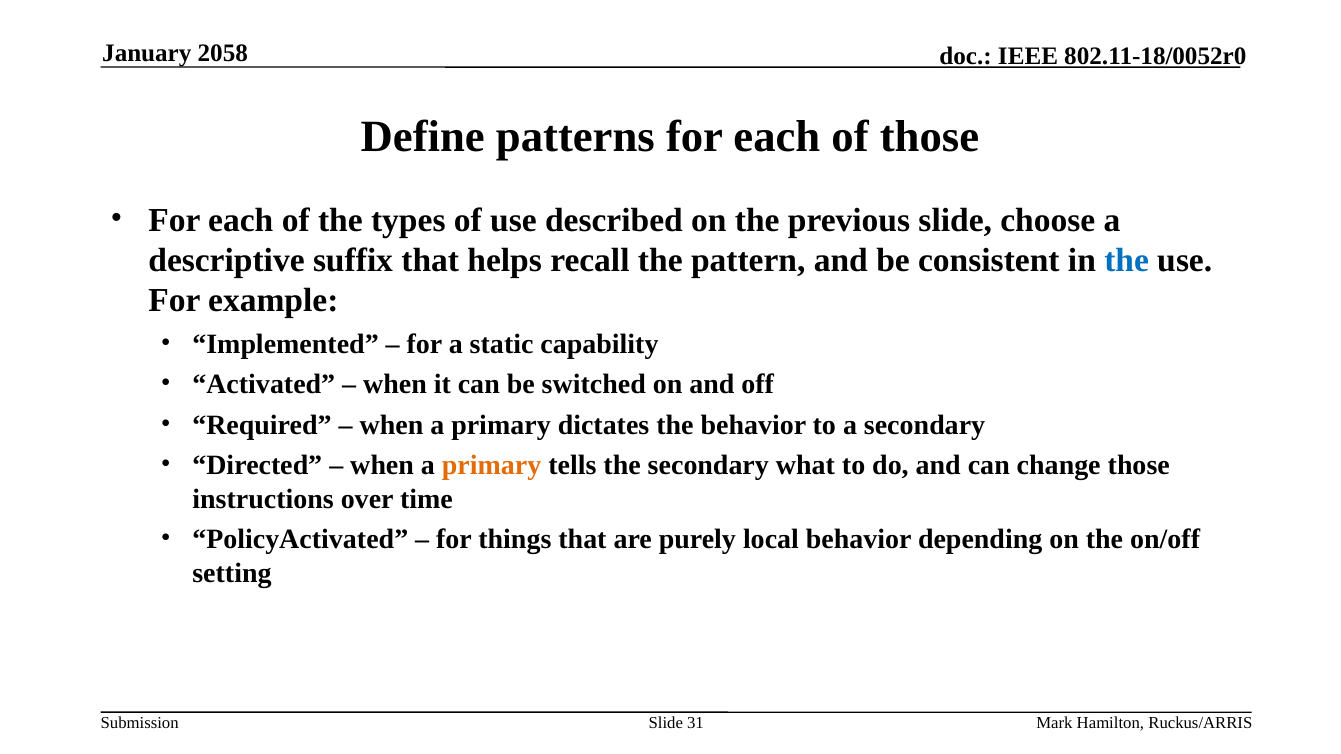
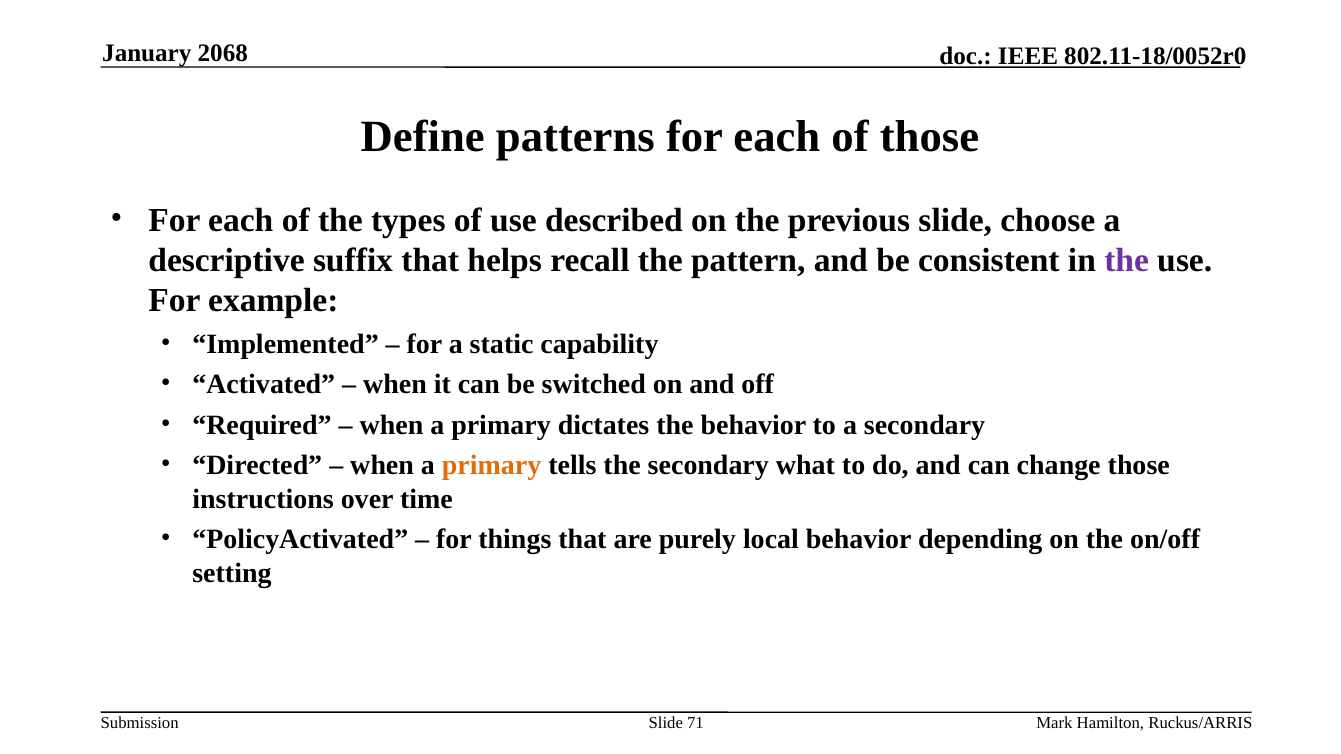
2058: 2058 -> 2068 (223, 53)
the colour: blue -> purple (1127, 260)
31: 31 -> 71 (695, 723)
